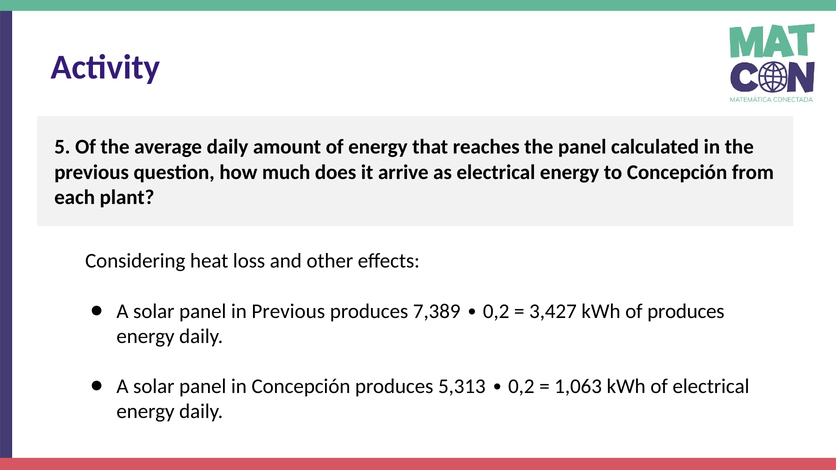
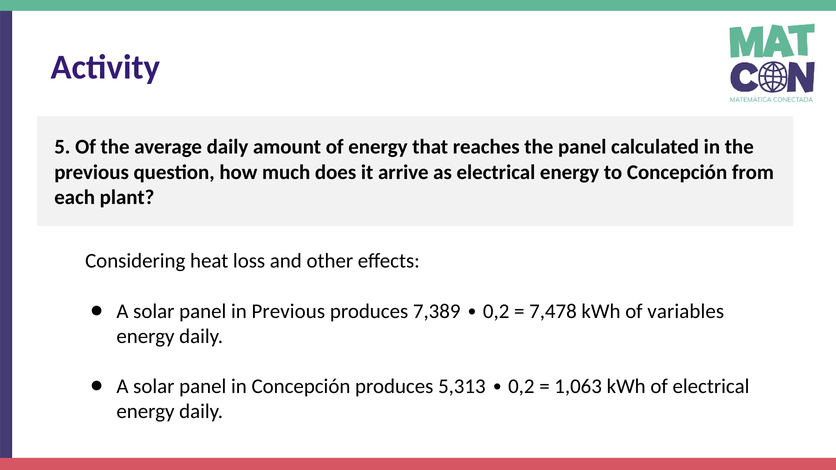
3,427: 3,427 -> 7,478 (553, 311)
of produces: produces -> variables (686, 311)
